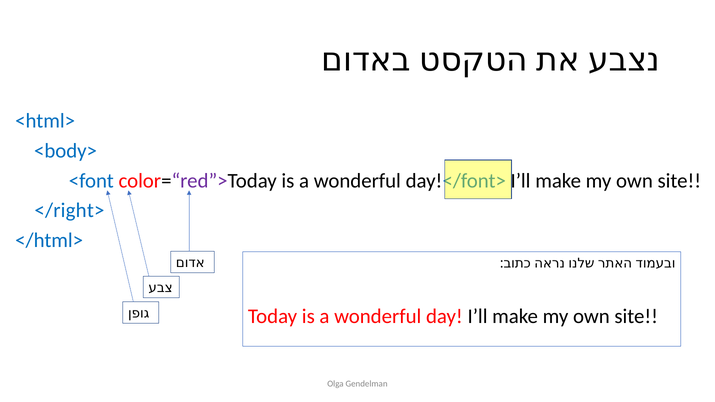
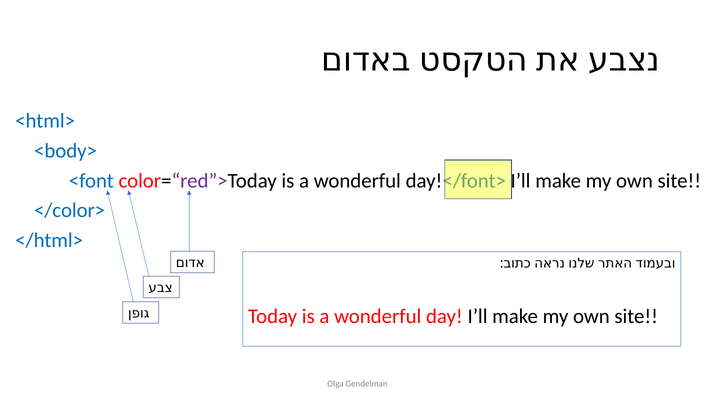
</right>: </right> -> </color> (70, 211)
